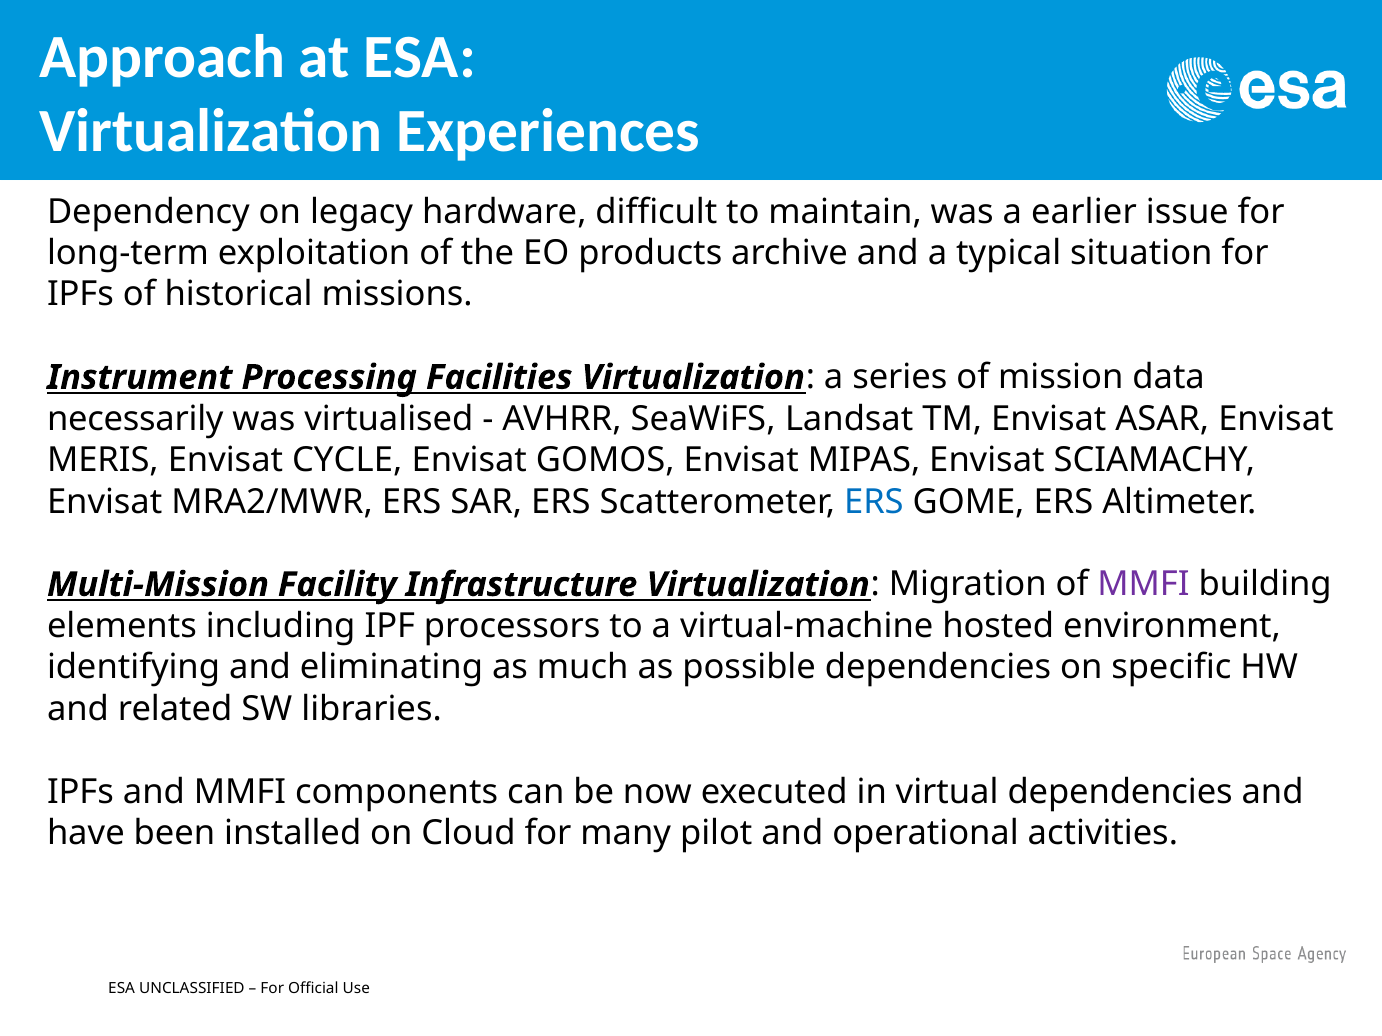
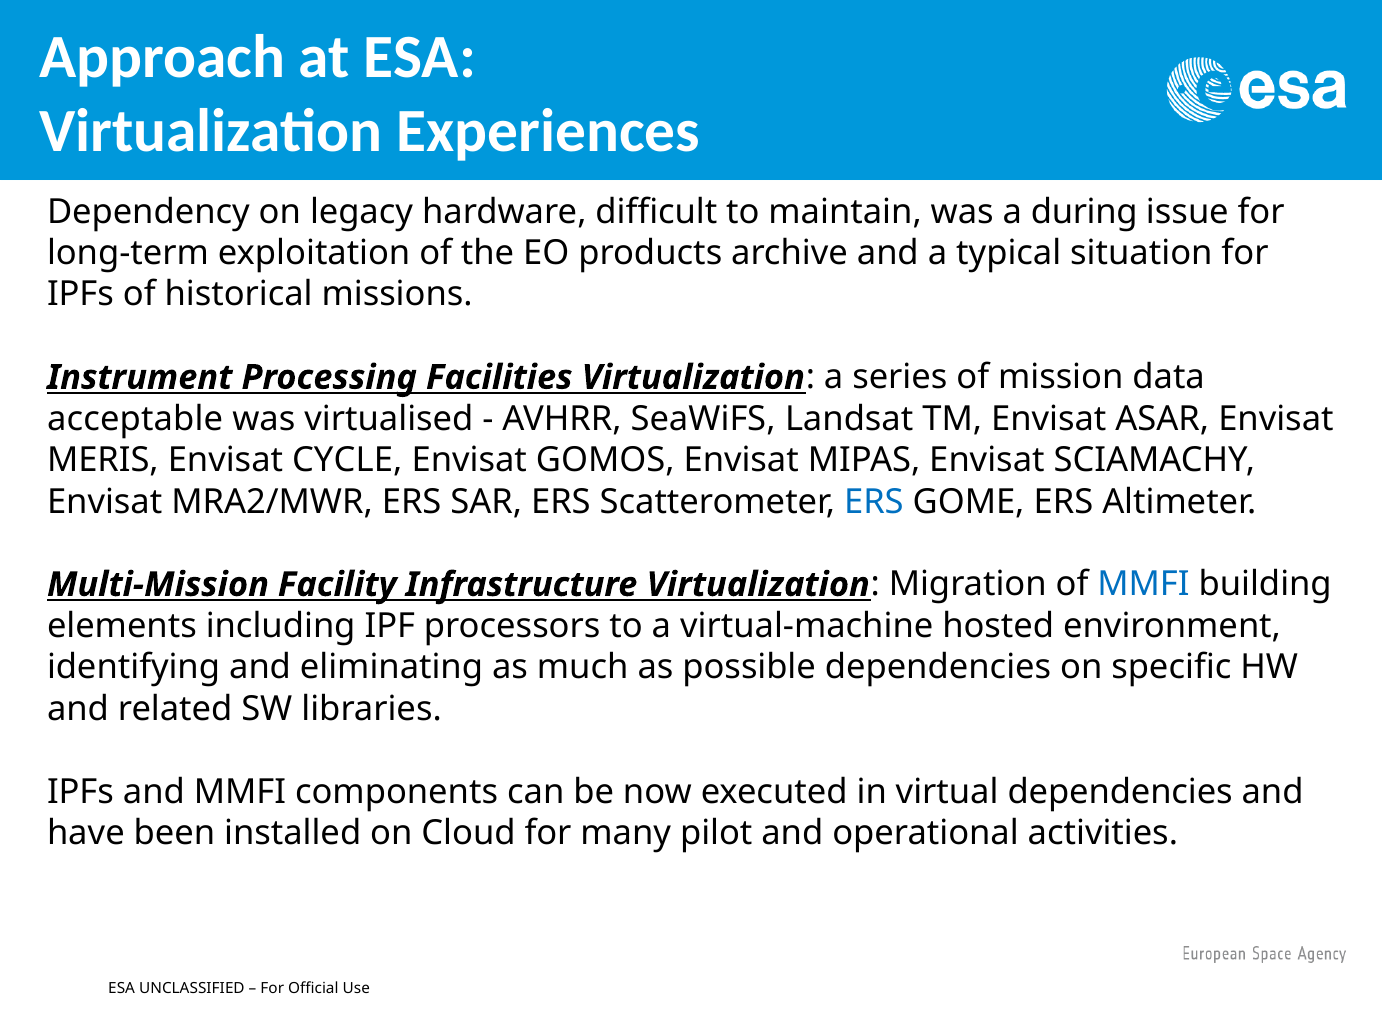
earlier: earlier -> during (1084, 212)
necessarily: necessarily -> acceptable (135, 419)
MMFI colour: purple -> blue (1143, 585)
